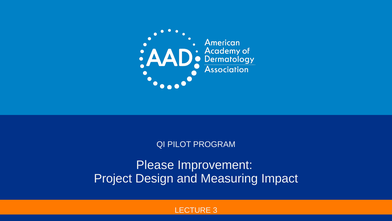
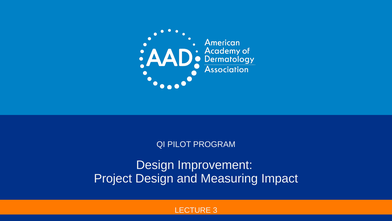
Please: Please -> Design (155, 165)
